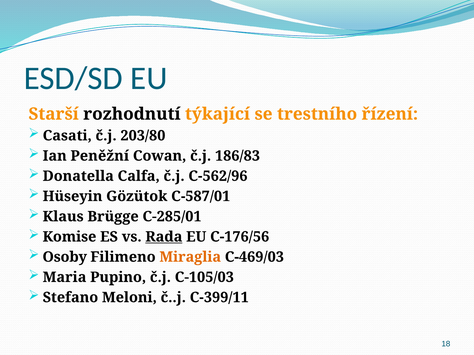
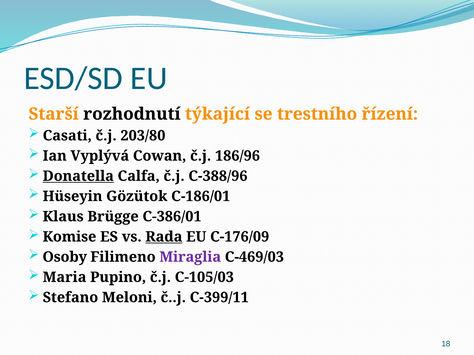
Peněžní: Peněžní -> Vyplývá (100, 156)
186/83: 186/83 -> 186/96 (237, 156)
Donatella underline: none -> present (78, 176)
C-562/96: C-562/96 -> C-388/96 (218, 176)
C-587/01: C-587/01 -> C-186/01 (201, 197)
C-285/01: C-285/01 -> C-386/01 (172, 217)
C-176/56: C-176/56 -> C-176/09 (240, 237)
Miraglia colour: orange -> purple (190, 257)
